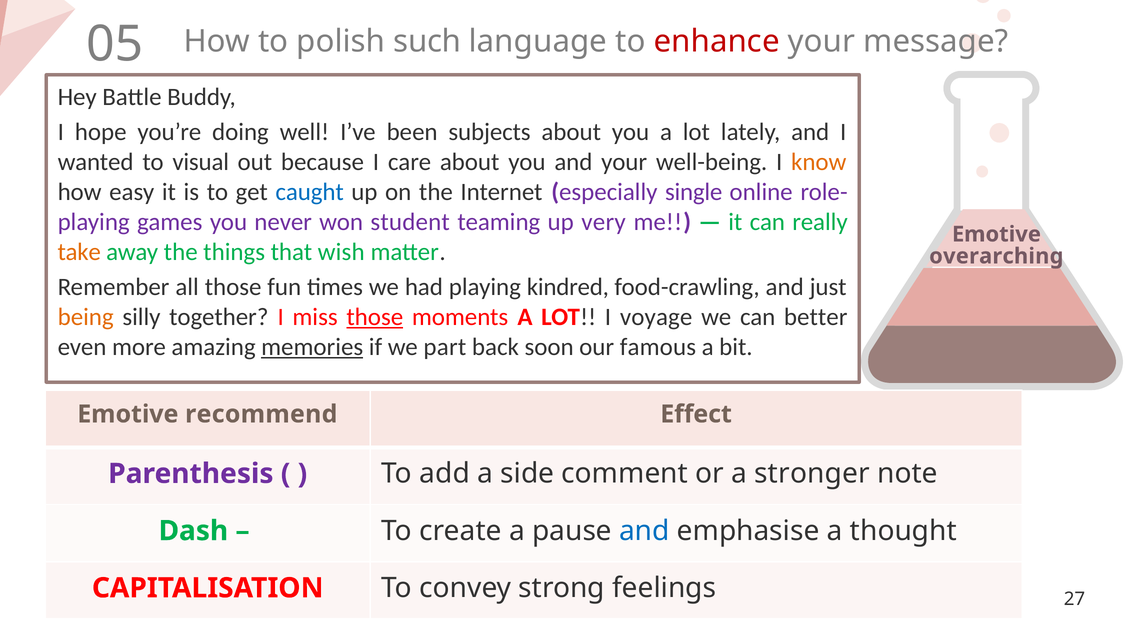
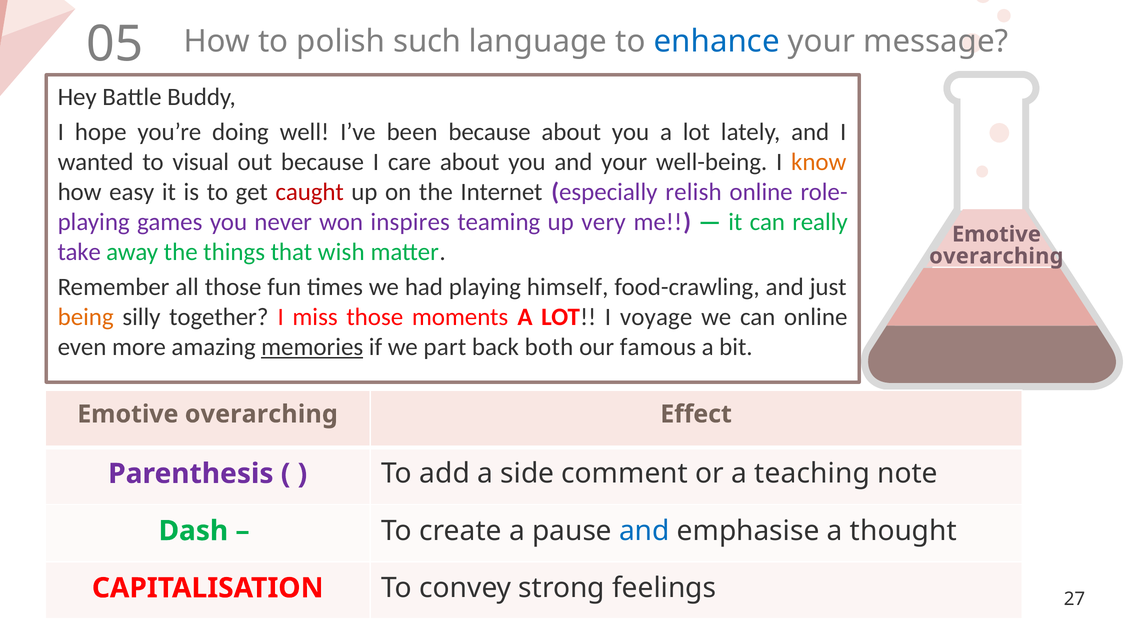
enhance colour: red -> blue (717, 41)
been subjects: subjects -> because (490, 132)
caught colour: blue -> red (310, 192)
single: single -> relish (694, 192)
student: student -> inspires (410, 222)
take colour: orange -> purple (79, 252)
kindred: kindred -> himself (568, 287)
those underline: present -> none (375, 317)
can better: better -> online (816, 317)
soon: soon -> both (549, 347)
recommend: recommend -> overarching (261, 414)
stronger: stronger -> teaching (812, 474)
